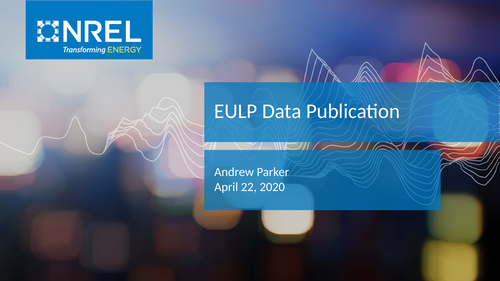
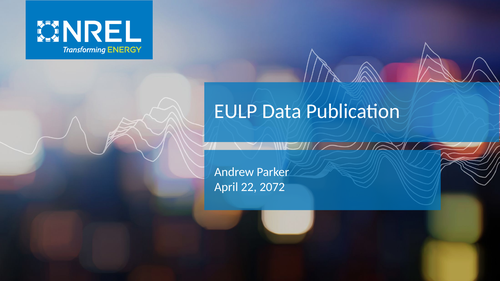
2020: 2020 -> 2072 (272, 187)
